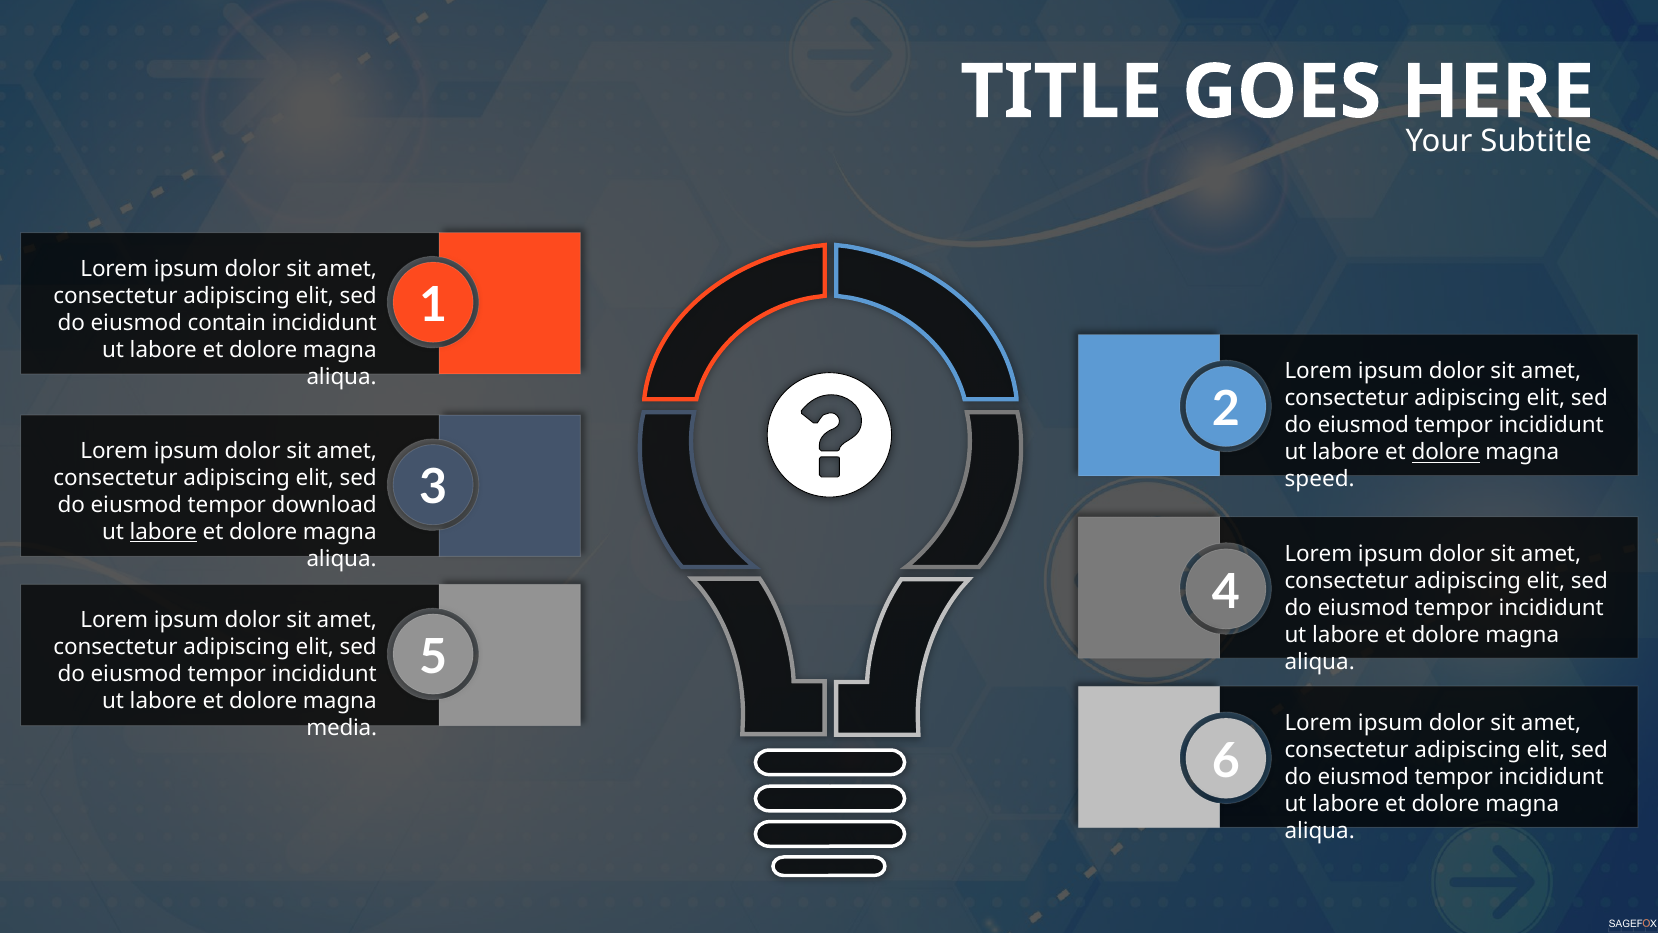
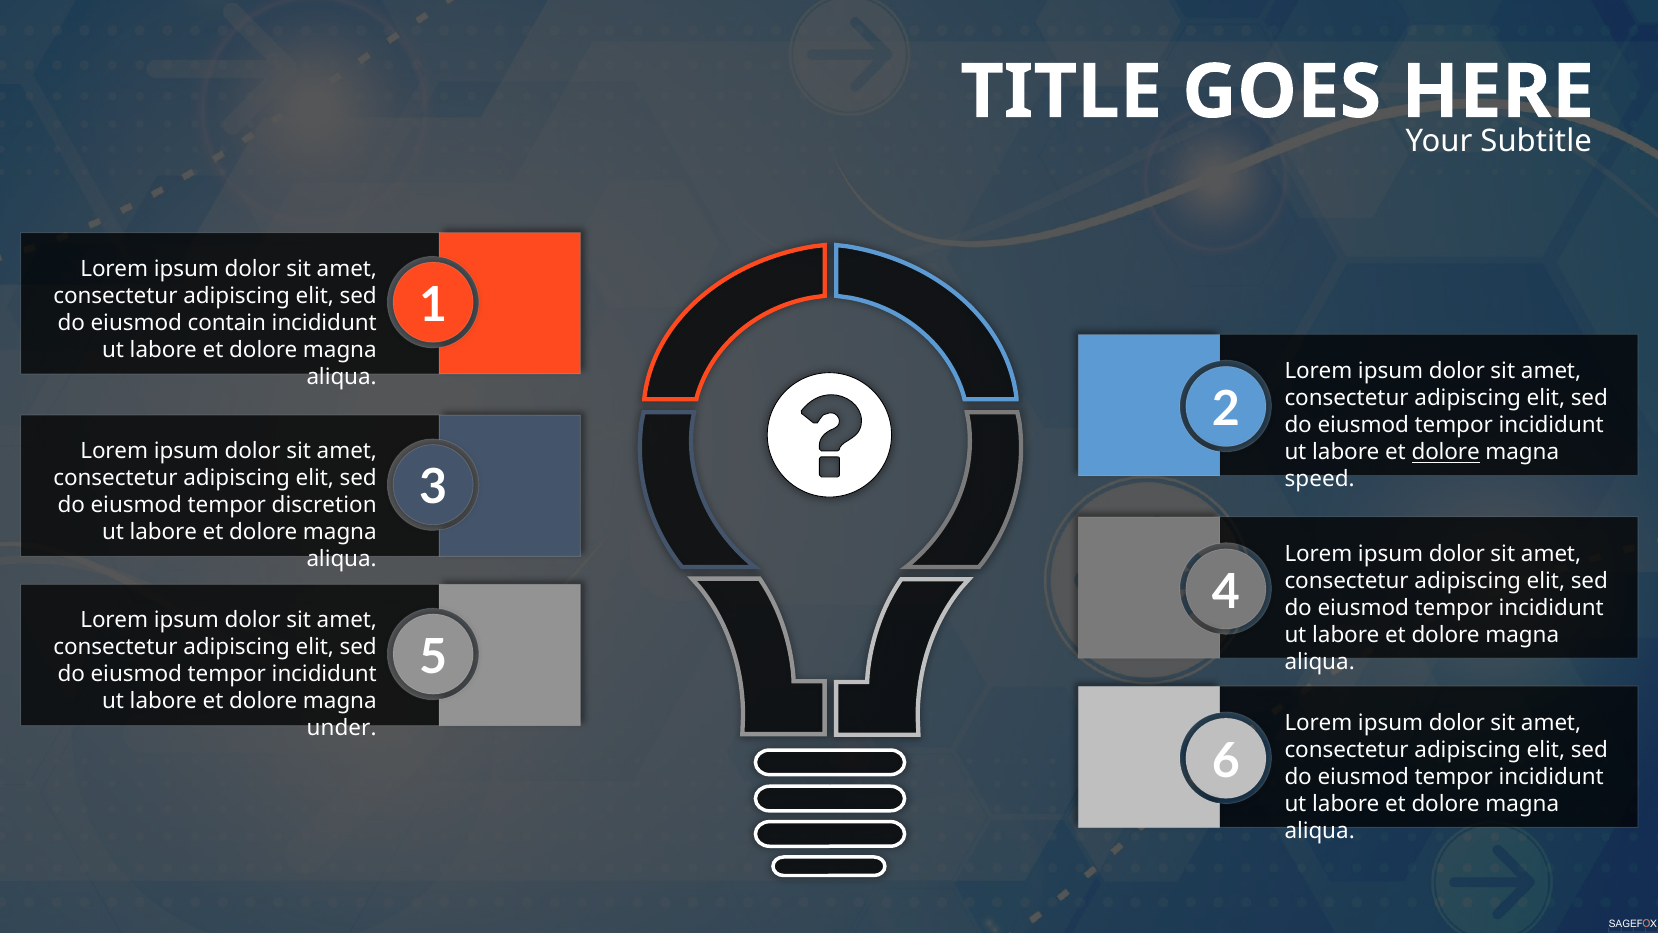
download: download -> discretion (324, 505)
labore underline: present -> none (163, 532)
media: media -> under (342, 728)
